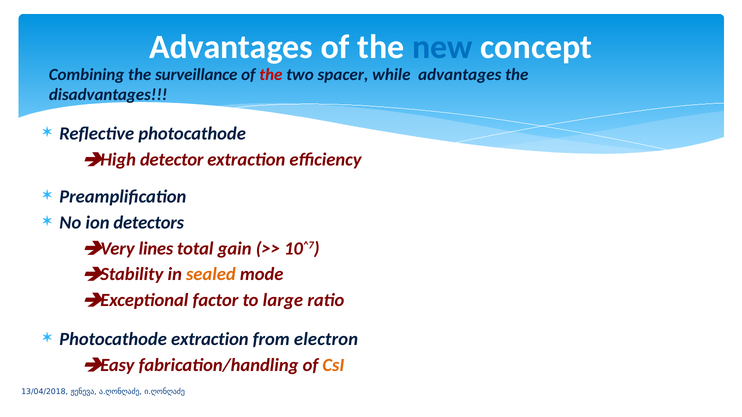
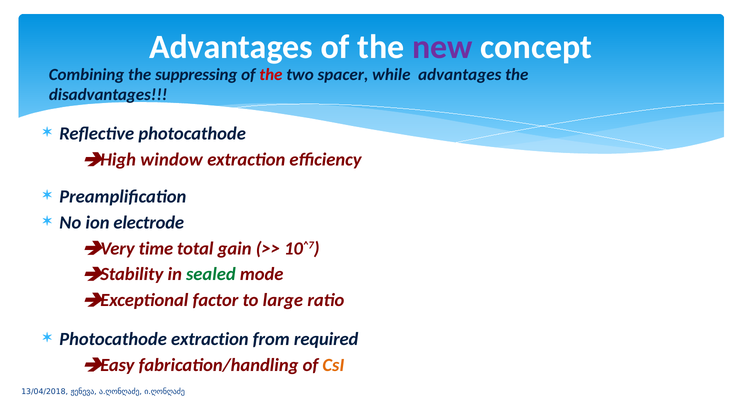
new colour: blue -> purple (442, 47)
surveillance: surveillance -> suppressing (196, 74)
detector: detector -> window (172, 160)
detectors: detectors -> electrode (149, 223)
lines: lines -> time (156, 249)
sealed colour: orange -> green (211, 275)
electron: electron -> required (326, 340)
